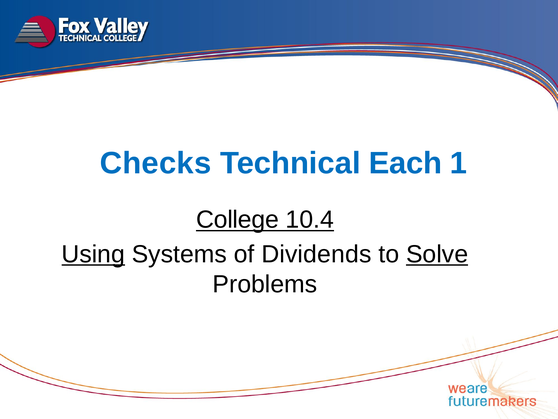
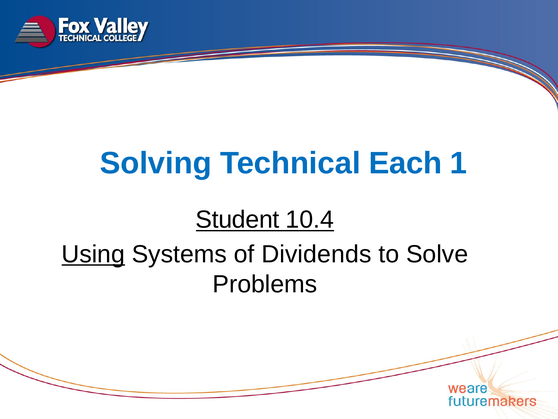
Checks: Checks -> Solving (156, 163)
College: College -> Student (238, 219)
Solve underline: present -> none (437, 254)
